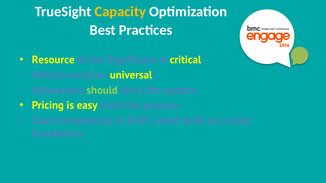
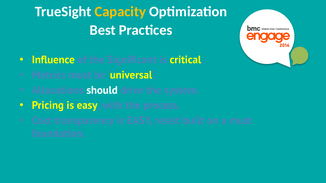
Resource: Resource -> Influence (53, 60)
should colour: light green -> white (102, 90)
than: than -> with (112, 106)
a clear: clear -> must (241, 121)
